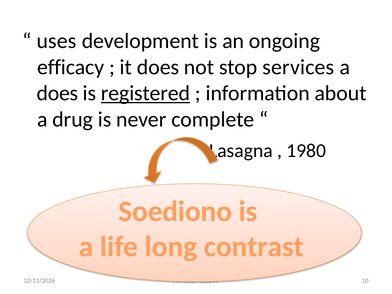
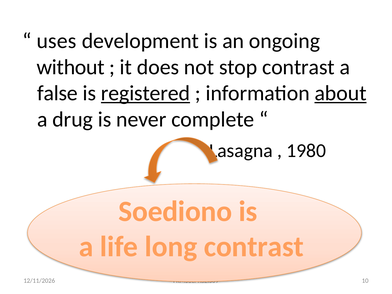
efficacy: efficacy -> without (71, 67)
stop services: services -> contrast (298, 67)
does: does -> false (57, 93)
about underline: none -> present (341, 93)
